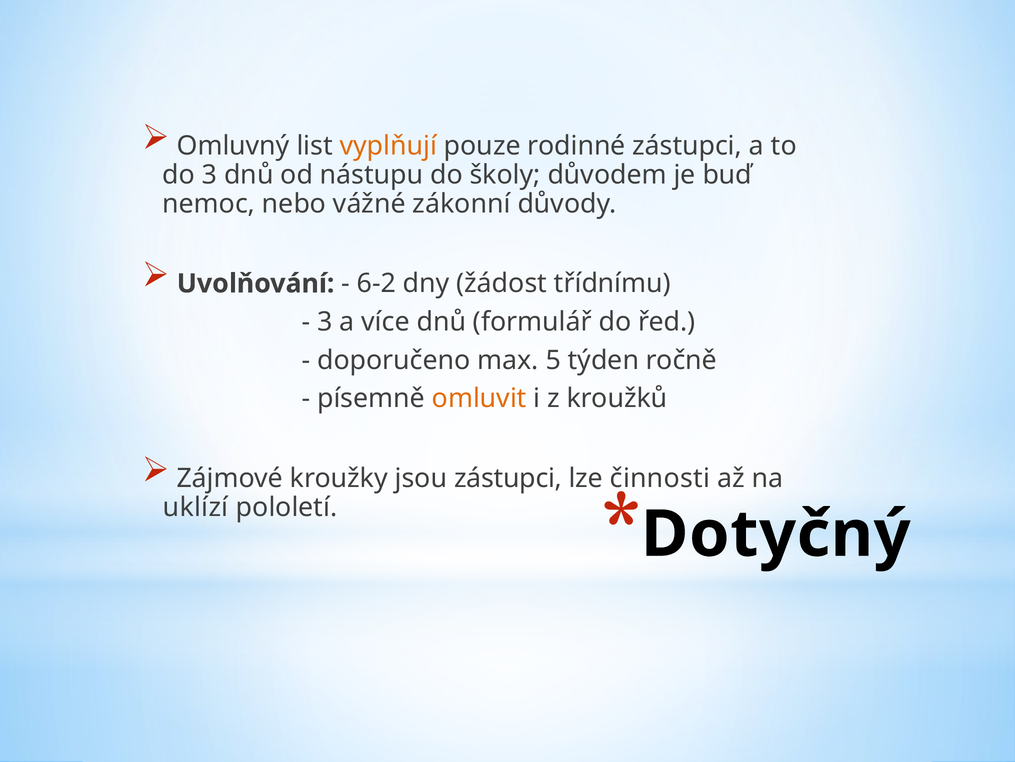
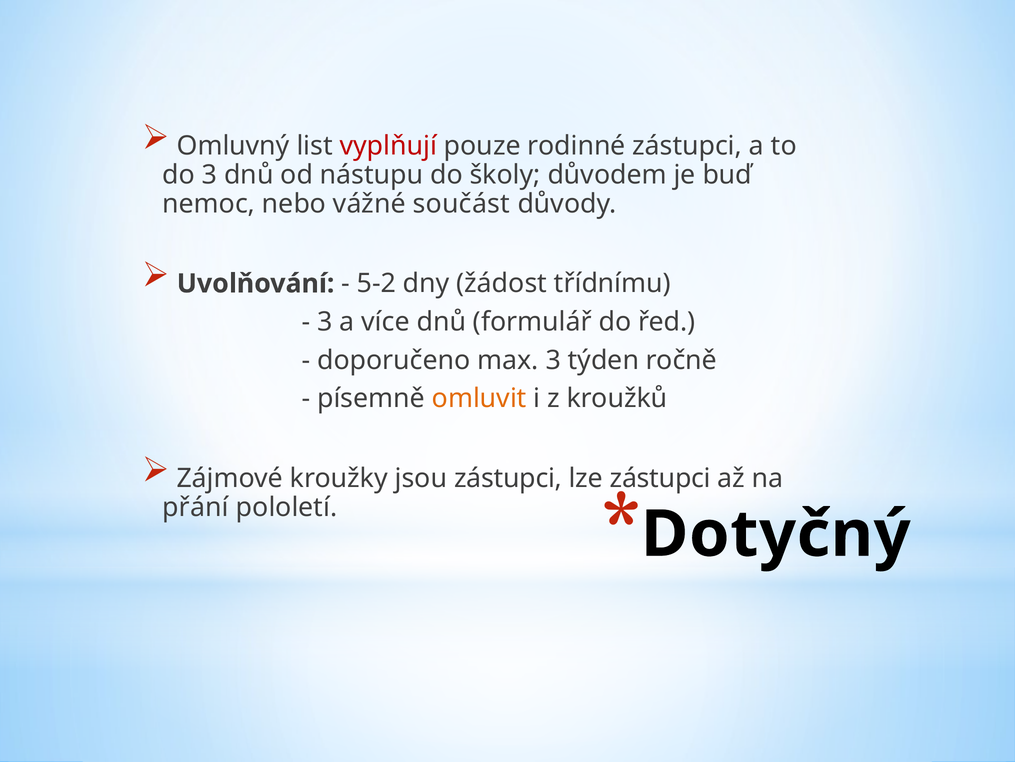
vyplňují colour: orange -> red (388, 146)
zákonní: zákonní -> součást (461, 204)
6-2: 6-2 -> 5-2 (376, 283)
max 5: 5 -> 3 (553, 360)
lze činnosti: činnosti -> zástupci (660, 478)
uklízí: uklízí -> přání (196, 507)
